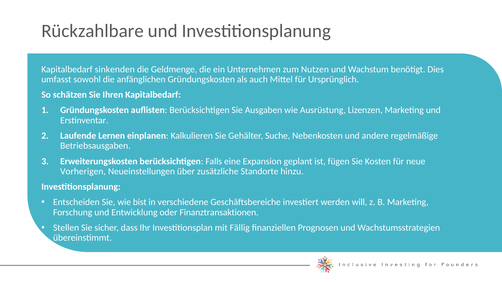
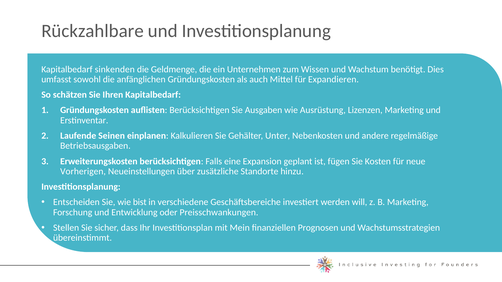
Nutzen: Nutzen -> Wissen (315, 69)
Ursprünglich: Ursprünglich -> Expandieren (333, 80)
Lernen: Lernen -> Seinen (112, 136)
Suche: Suche -> Unter (278, 136)
Finanztransaktionen: Finanztransaktionen -> Preisschwankungen (219, 213)
Fällig: Fällig -> Mein (240, 228)
